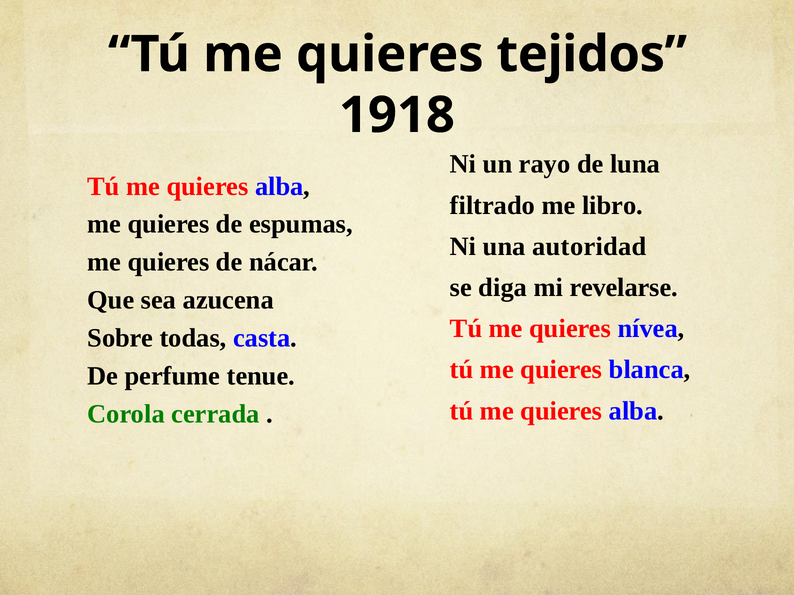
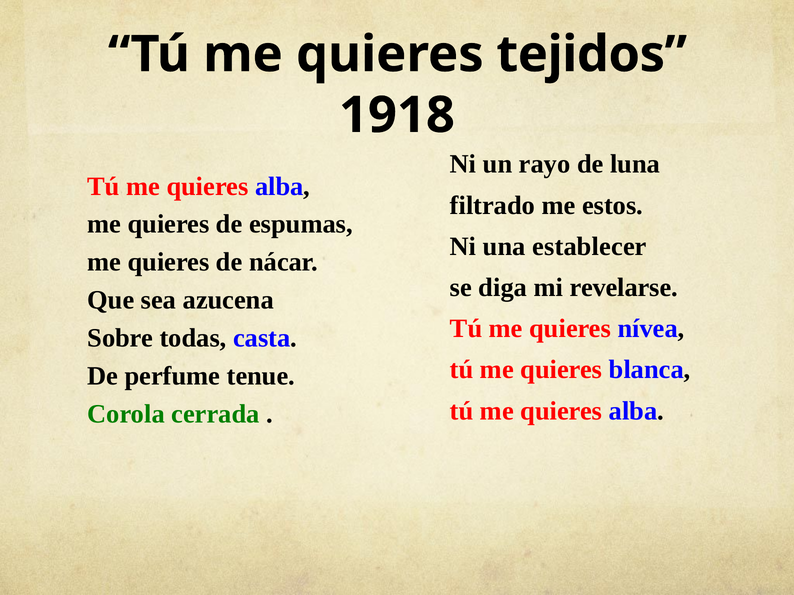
libro: libro -> estos (613, 205)
autoridad: autoridad -> establecer (589, 247)
